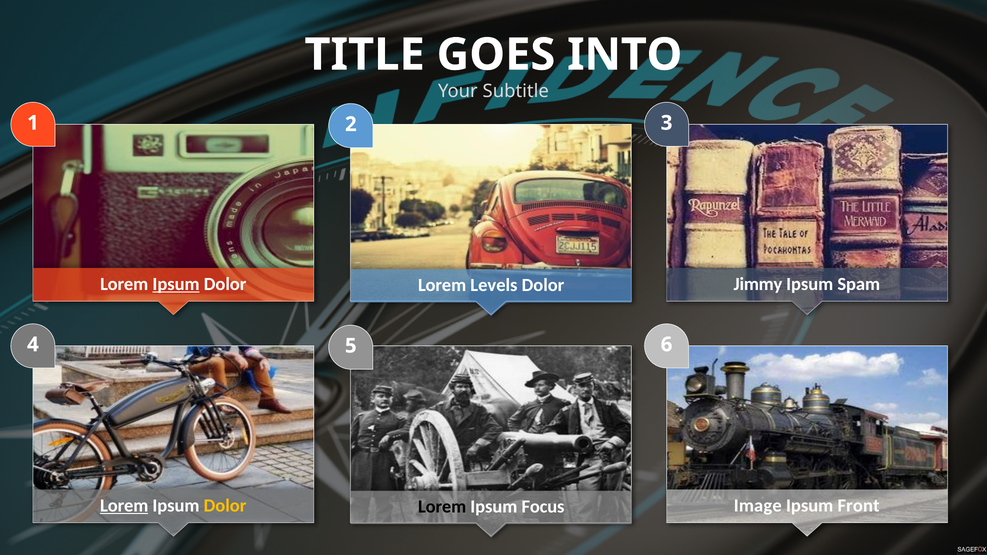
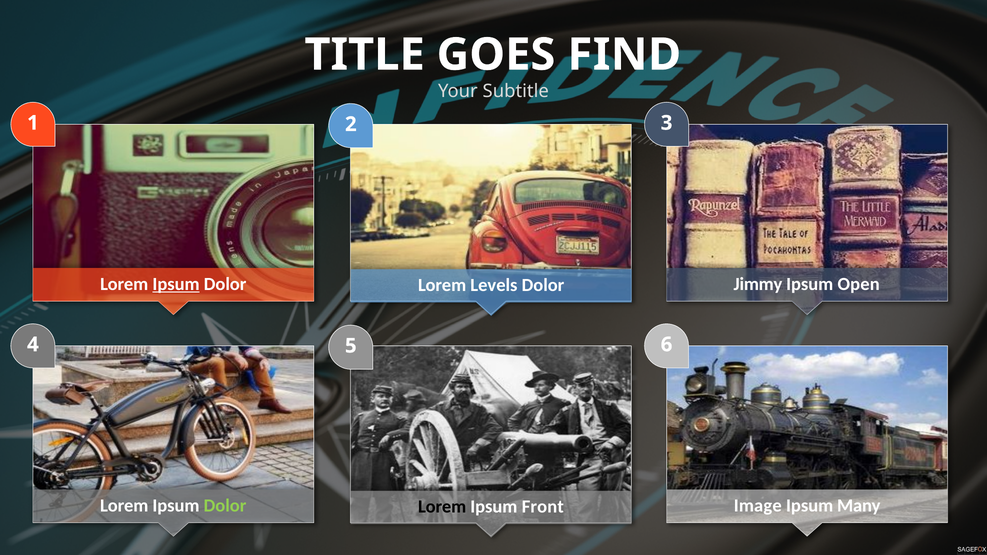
INTO: INTO -> FIND (624, 55)
Spam: Spam -> Open (859, 284)
Lorem underline: present -> none (124, 506)
Dolor colour: yellow -> light green (225, 506)
Front: Front -> Many (859, 506)
Focus: Focus -> Front (543, 507)
